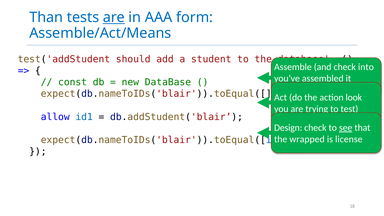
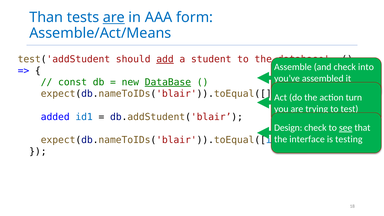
add underline: none -> present (165, 59)
DataBase underline: none -> present (168, 82)
look: look -> turn (354, 97)
allow: allow -> added (55, 117)
wrapped: wrapped -> interface (307, 139)
license: license -> testing (349, 139)
